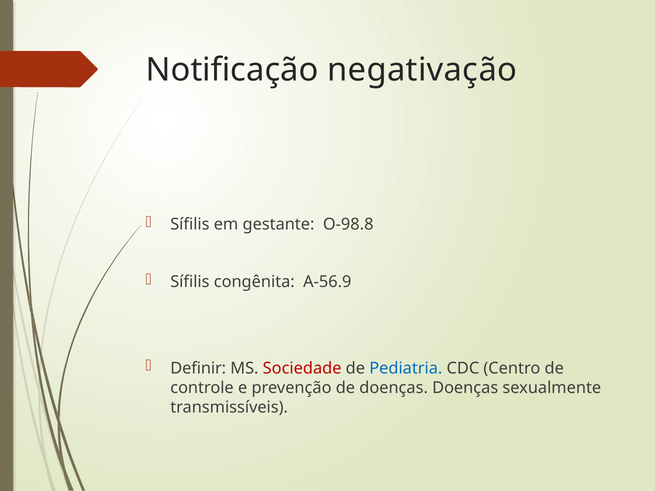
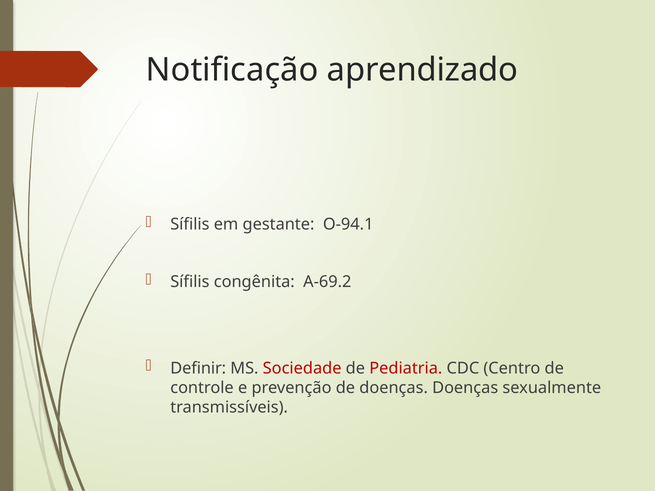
negativação: negativação -> aprendizado (422, 70)
O-98.8: O-98.8 -> O-94.1 (348, 225)
A-56.9: A-56.9 -> A-69.2 (327, 282)
Pediatria colour: blue -> red (406, 368)
